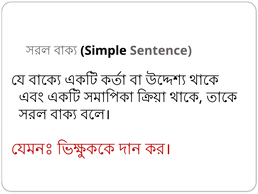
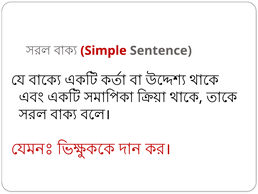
Simple colour: black -> red (104, 51)
